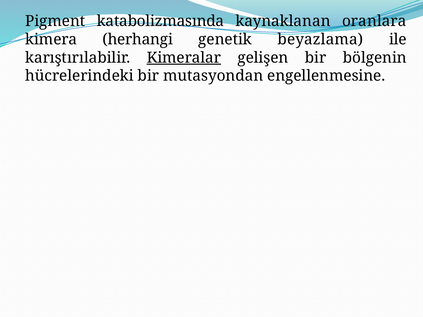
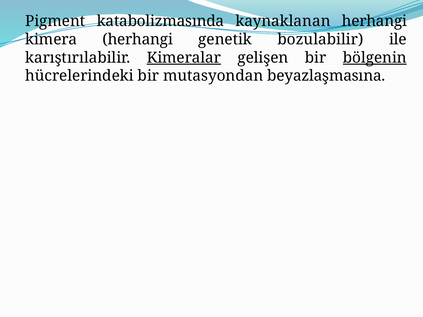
kaynaklanan oranlara: oranlara -> herhangi (374, 21)
beyazlama: beyazlama -> bozulabilir (320, 39)
bölgenin underline: none -> present (375, 58)
engellenmesine: engellenmesine -> beyazlaşmasına (326, 76)
